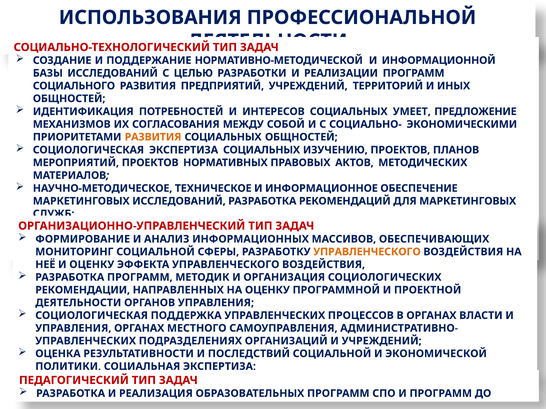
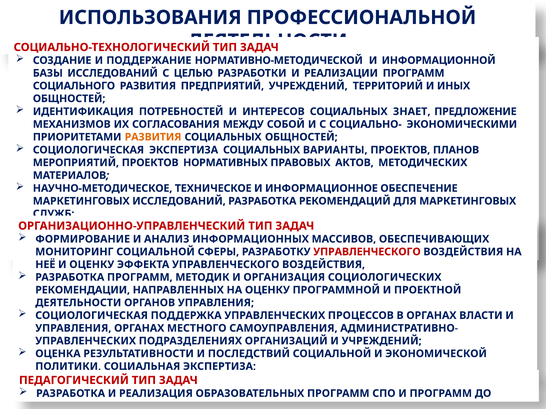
УМЕЕТ: УМЕЕТ -> ЗНАЕТ (412, 112)
ИЗУЧЕНИЮ: ИЗУЧЕНИЮ -> ВАРИАНТЫ (335, 150)
УПРАВЛЕНЧЕСКОГО colour: orange -> red (367, 252)
